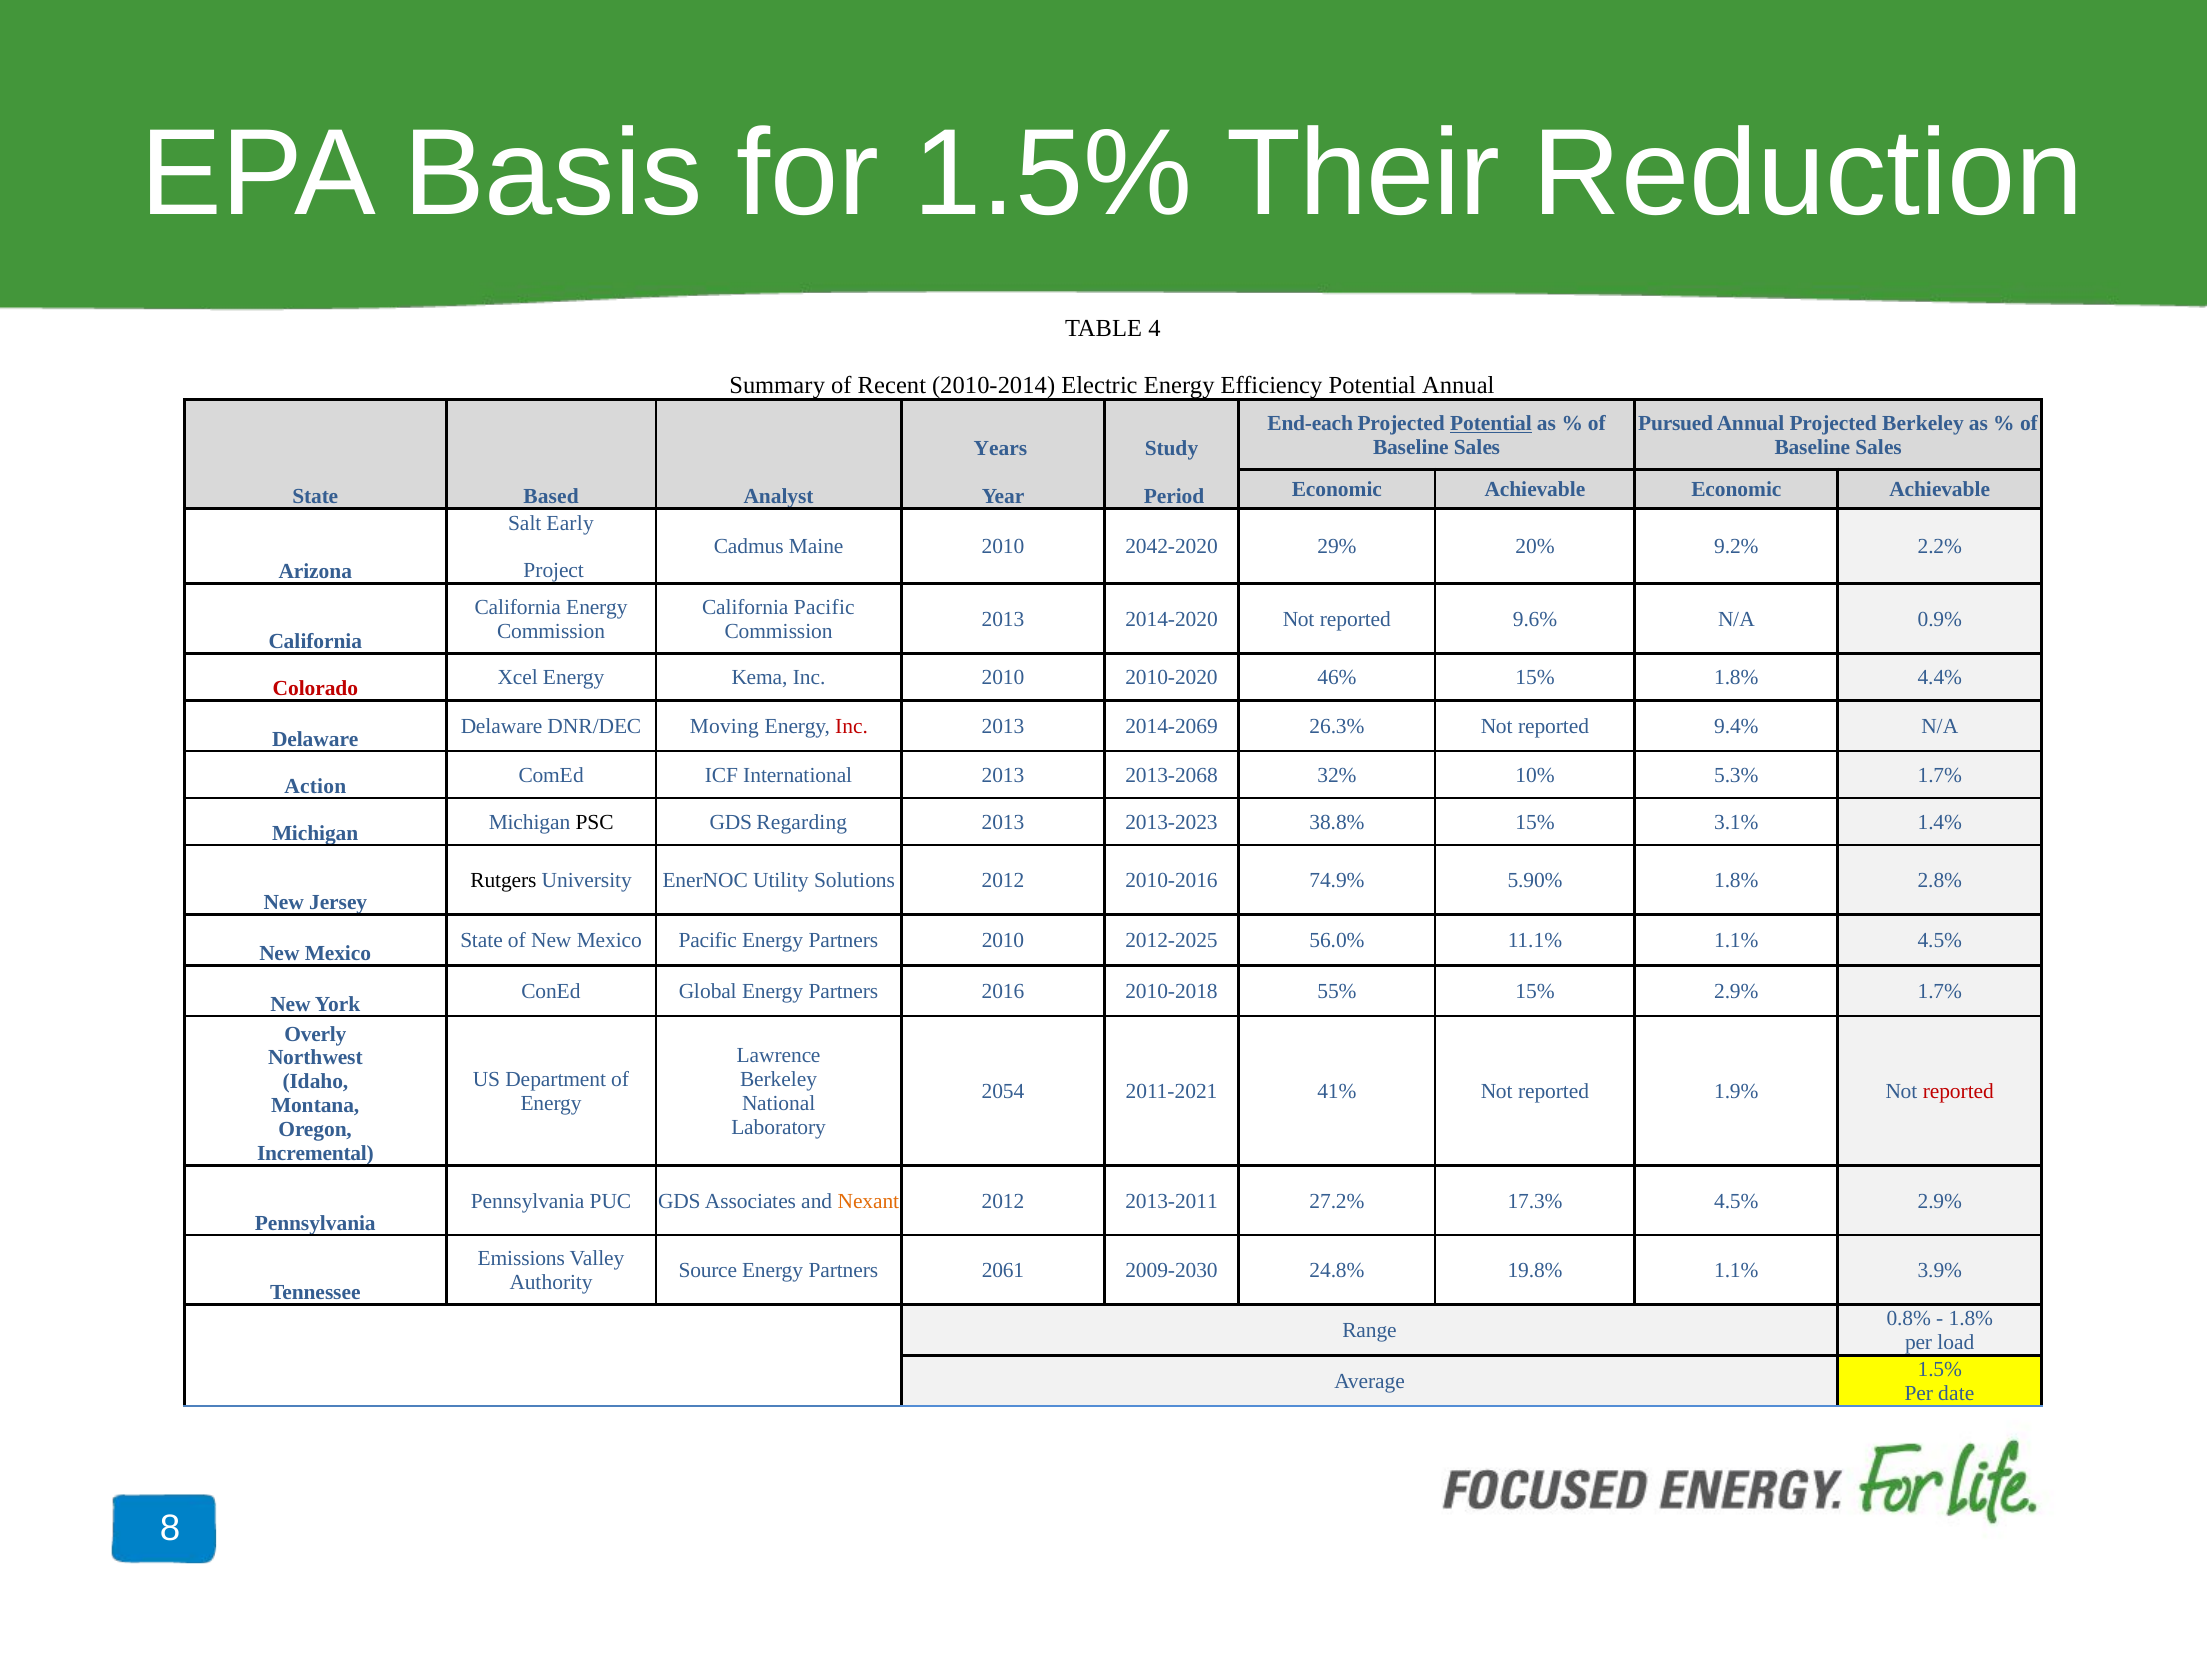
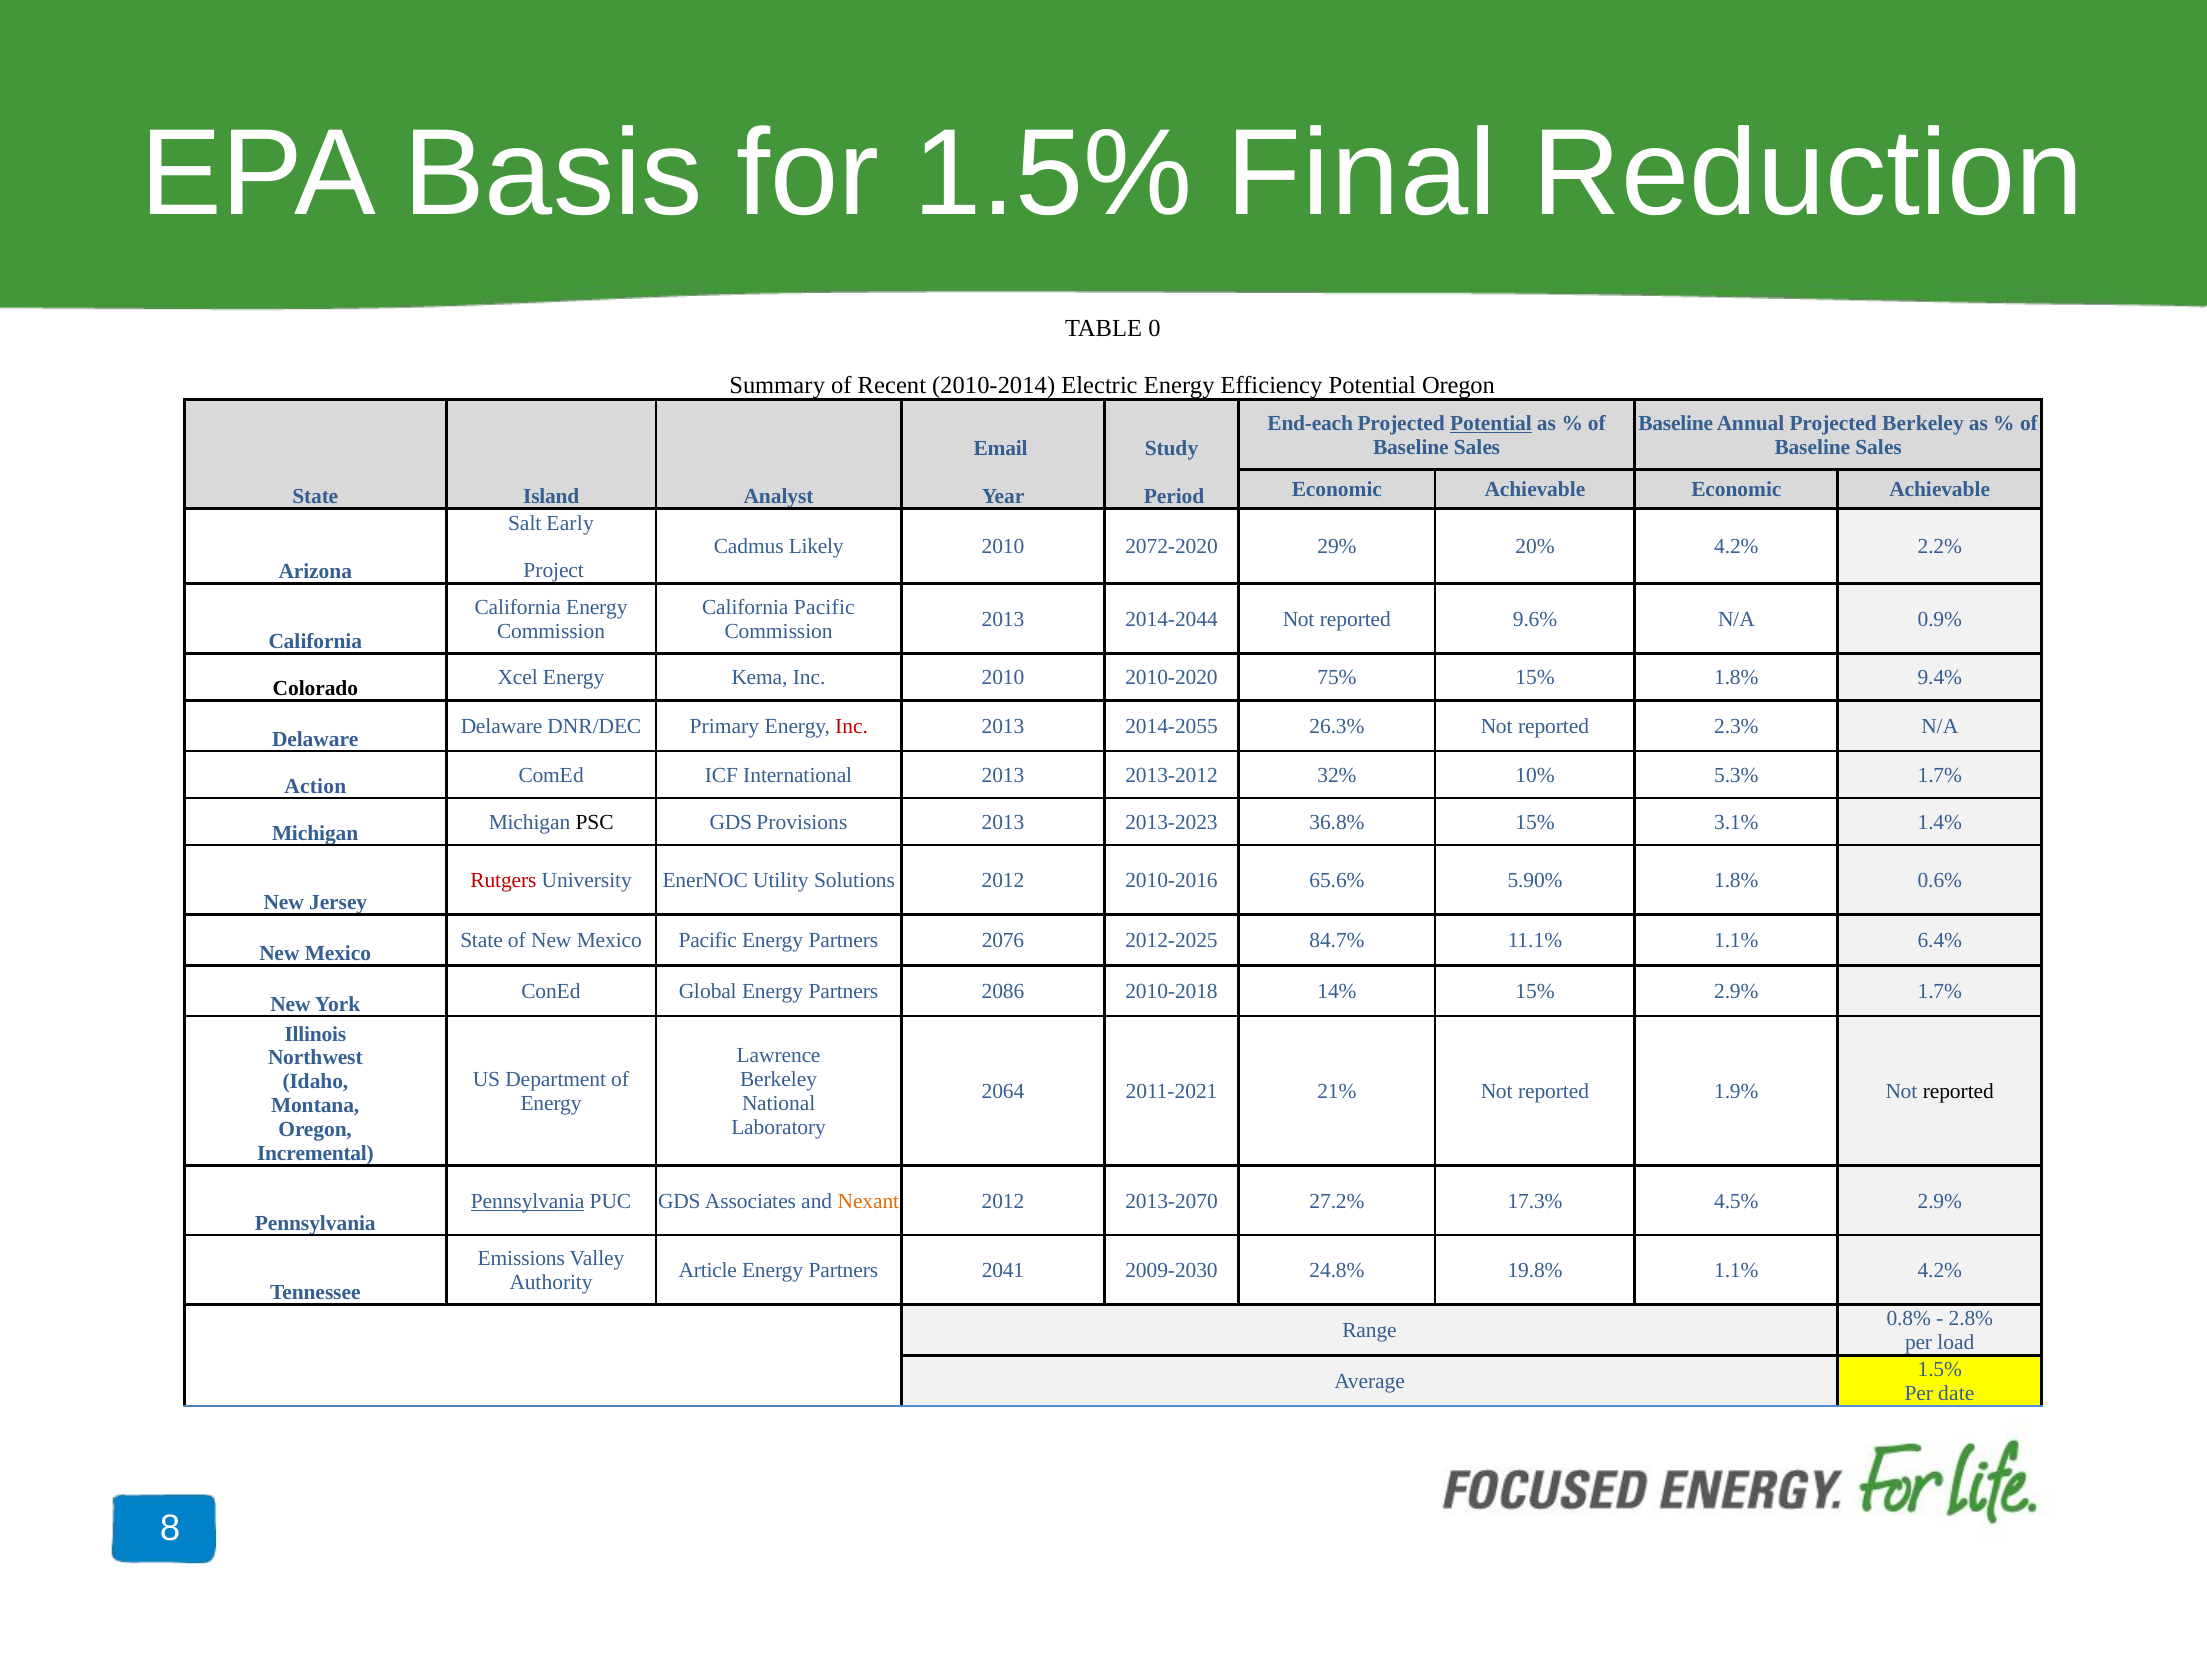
Their: Their -> Final (1362, 174)
4: 4 -> 0 (1155, 329)
Potential Annual: Annual -> Oregon (1458, 386)
Pursued: Pursued -> Baseline (1676, 423)
Years: Years -> Email (1000, 449)
Based: Based -> Island (551, 497)
Maine: Maine -> Likely (816, 547)
2042-2020: 2042-2020 -> 2072-2020 (1172, 547)
20% 9.2%: 9.2% -> 4.2% (1736, 547)
2014-2020: 2014-2020 -> 2014-2044 (1172, 619)
46%: 46% -> 75% (1337, 678)
4.4%: 4.4% -> 9.4% (1940, 678)
Colorado colour: red -> black (315, 689)
Moving: Moving -> Primary (724, 727)
2014-2069: 2014-2069 -> 2014-2055 (1172, 727)
9.4%: 9.4% -> 2.3% (1736, 727)
2013-2068: 2013-2068 -> 2013-2012 (1172, 775)
Regarding: Regarding -> Provisions (802, 822)
38.8%: 38.8% -> 36.8% (1337, 822)
Rutgers colour: black -> red (503, 881)
74.9%: 74.9% -> 65.6% (1337, 881)
2.8%: 2.8% -> 0.6% (1940, 881)
Partners 2010: 2010 -> 2076 (1003, 941)
56.0%: 56.0% -> 84.7% (1337, 941)
1.1% 4.5%: 4.5% -> 6.4% (1940, 941)
2016: 2016 -> 2086 (1003, 992)
55%: 55% -> 14% (1337, 992)
Overly: Overly -> Illinois (315, 1034)
2054: 2054 -> 2064 (1003, 1092)
41%: 41% -> 21% (1337, 1092)
reported colour: red -> black (1958, 1092)
Pennsylvania underline: none -> present (528, 1201)
2013-2011: 2013-2011 -> 2013-2070 (1172, 1201)
Source: Source -> Article (708, 1271)
2061: 2061 -> 2041 (1003, 1271)
1.1% 3.9%: 3.9% -> 4.2% (1940, 1271)
1.8%: 1.8% -> 2.8% (1971, 1319)
